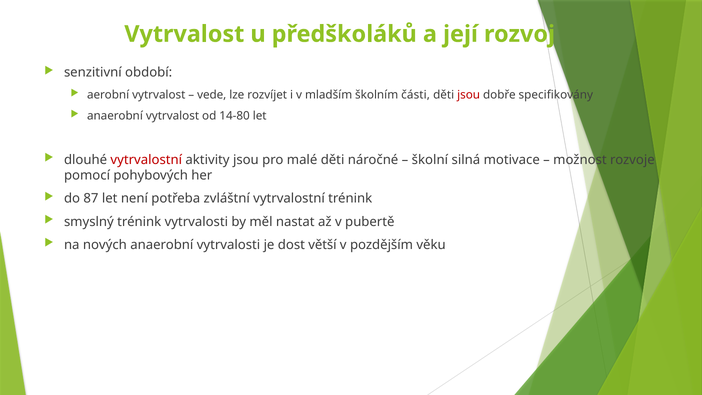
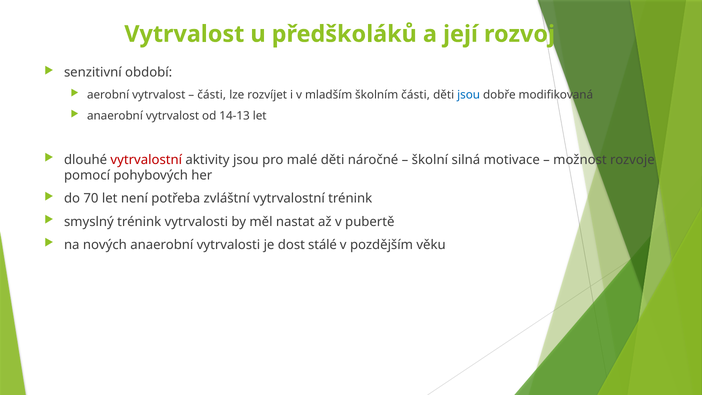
vede: vede -> části (212, 95)
jsou colour: red -> blue (469, 95)
specifikovány: specifikovány -> modifikovaná (556, 95)
14-80: 14-80 -> 14-13 (235, 116)
87: 87 -> 70 (91, 199)
větší: větší -> stálé (322, 245)
